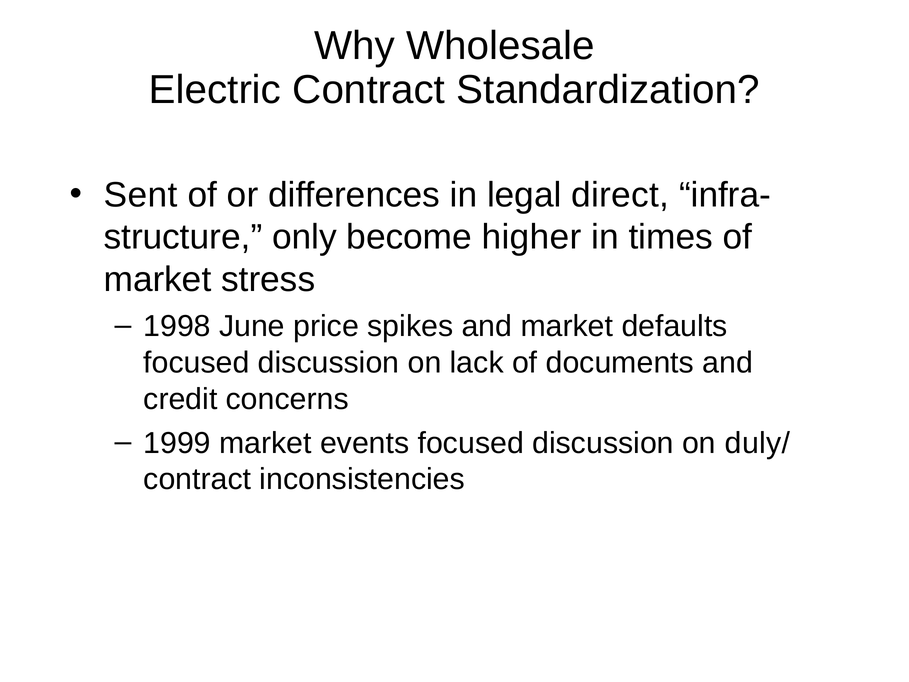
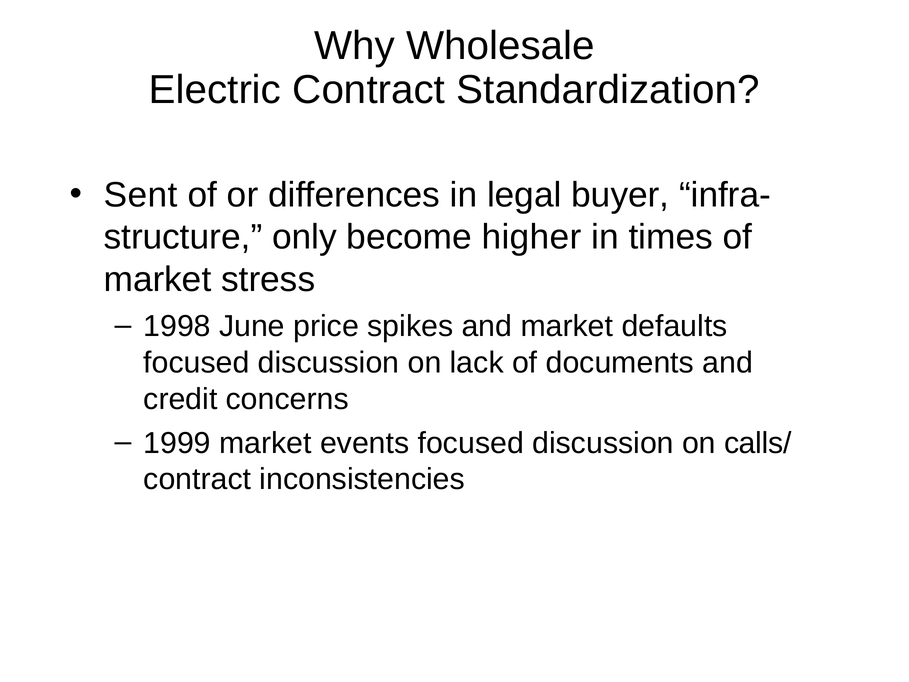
direct: direct -> buyer (620, 195)
duly/: duly/ -> calls/ (758, 443)
